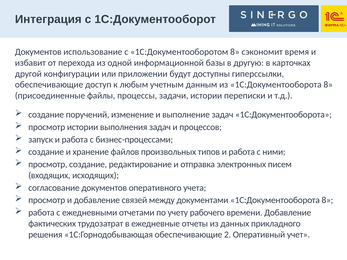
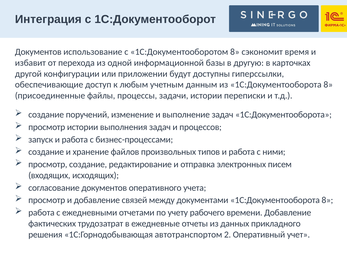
1С:Горнодобывающая обеспечивающие: обеспечивающие -> автотранспортом (188, 235)
